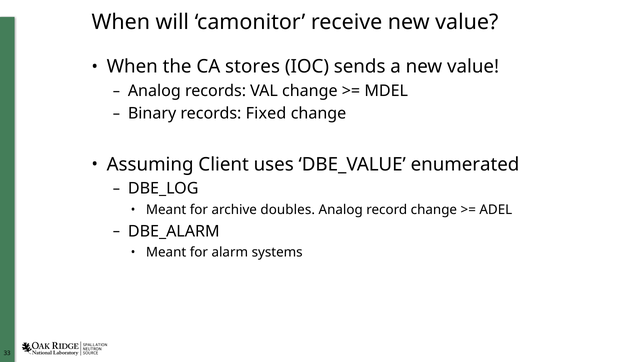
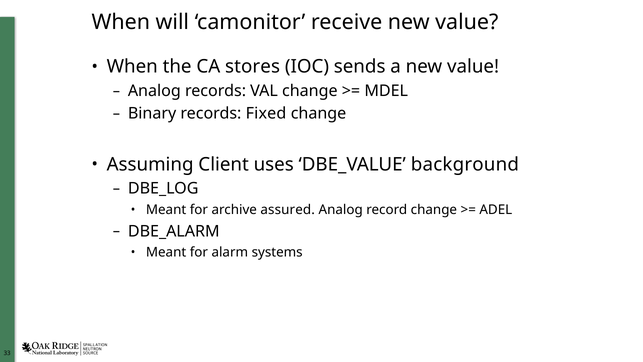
enumerated: enumerated -> background (465, 164)
doubles: doubles -> assured (288, 210)
